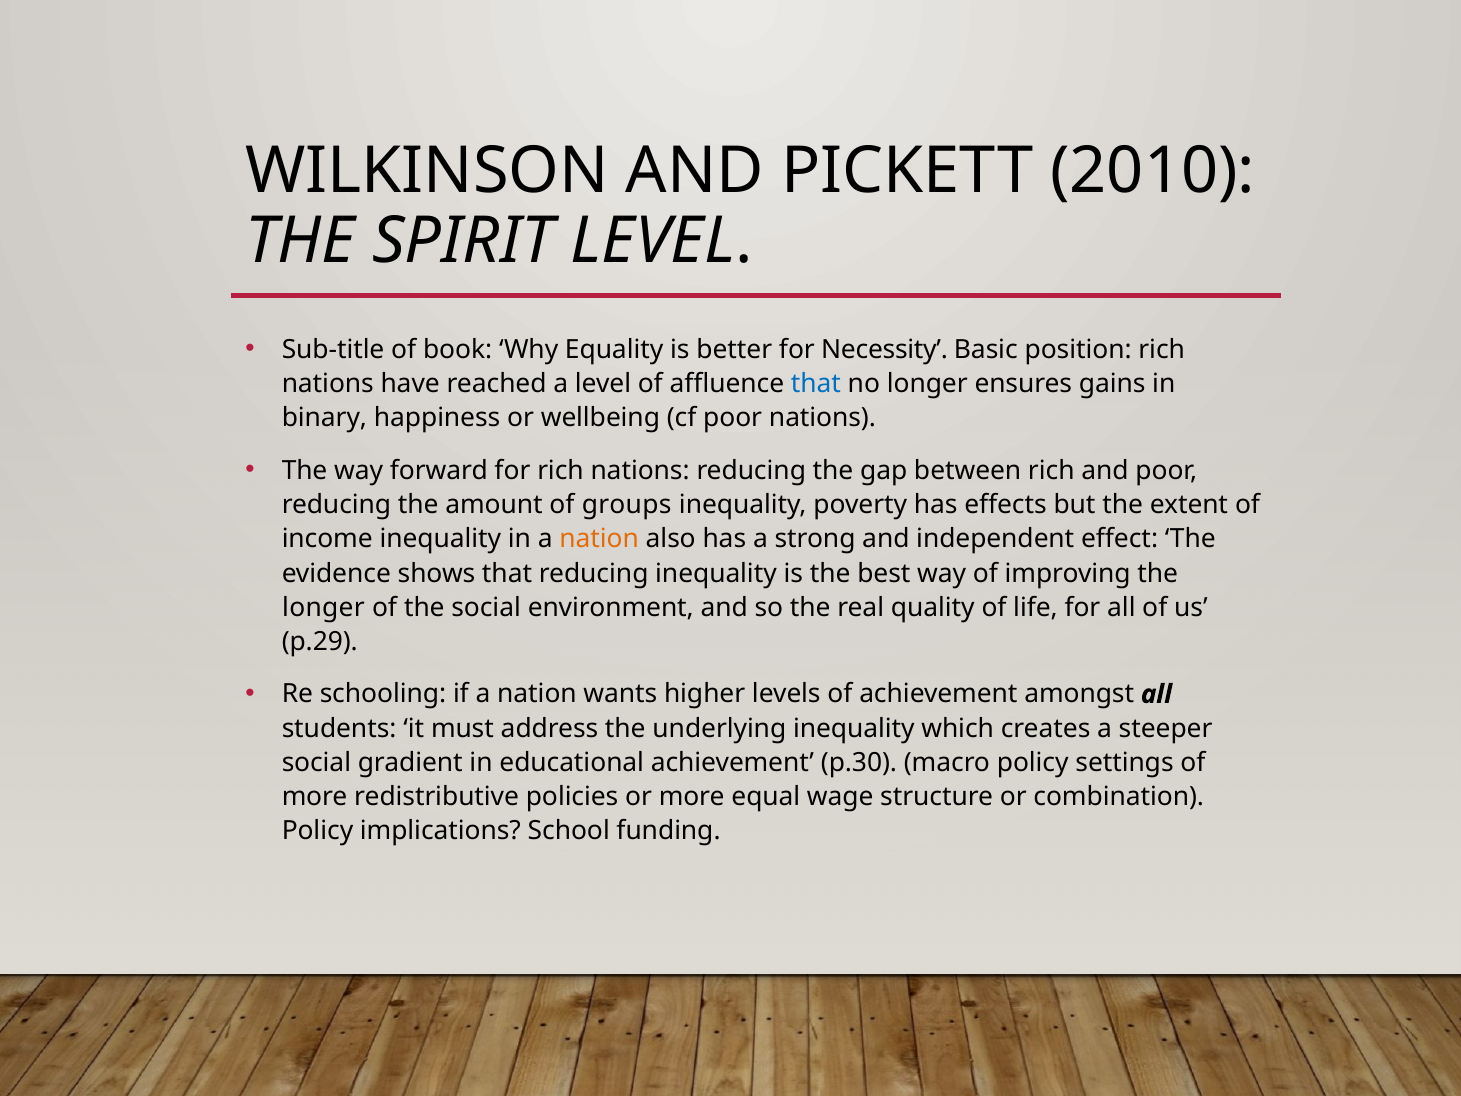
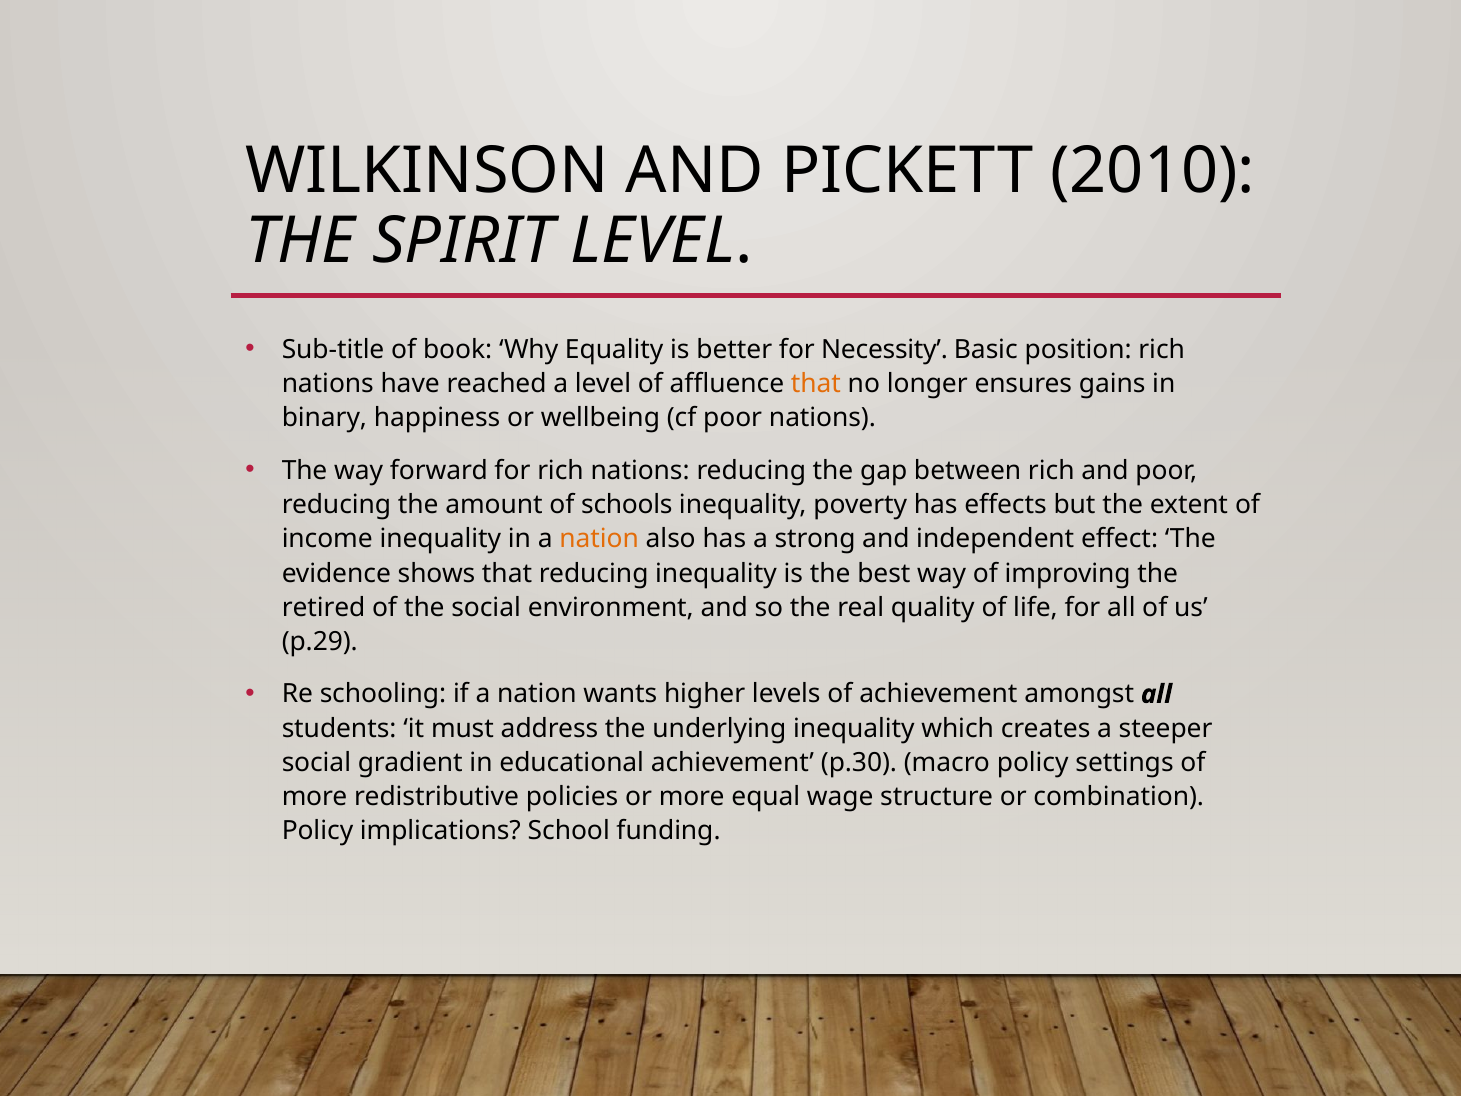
that colour: blue -> orange (816, 384)
groups: groups -> schools (627, 505)
longer: longer -> retired (324, 607)
